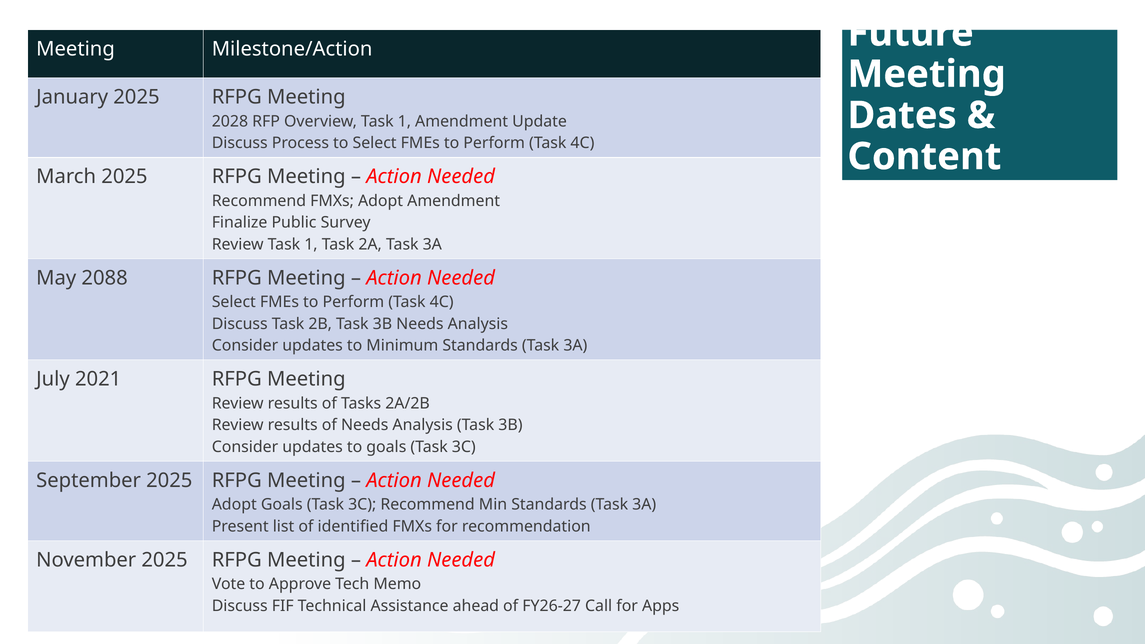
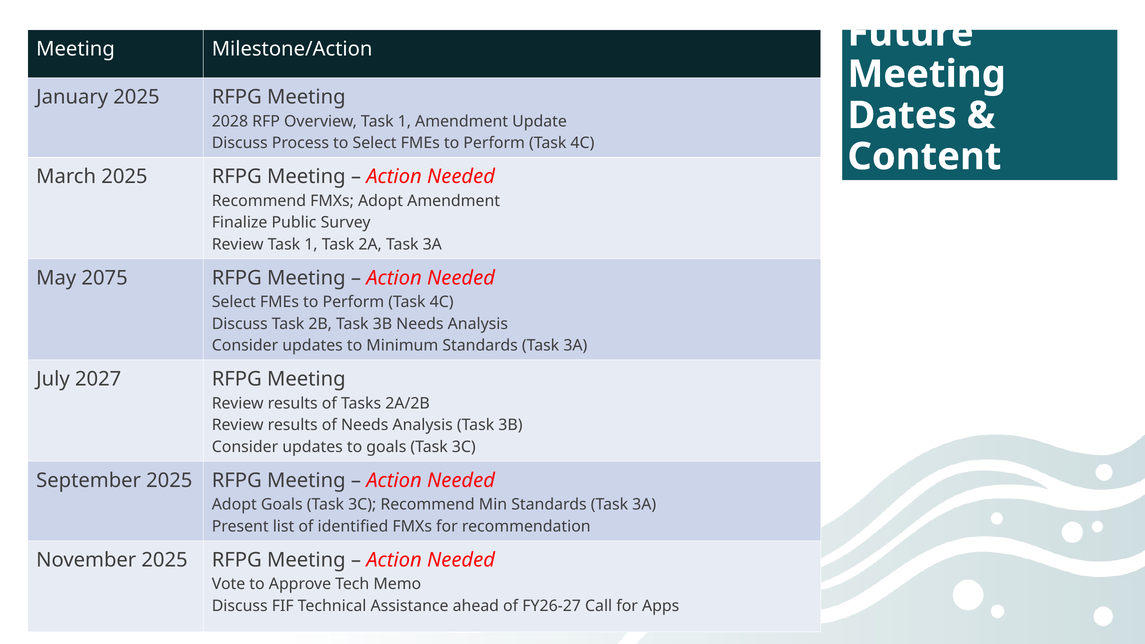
2088: 2088 -> 2075 (105, 278)
2021: 2021 -> 2027 (98, 379)
